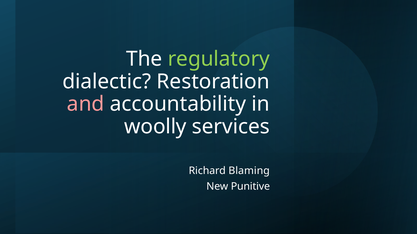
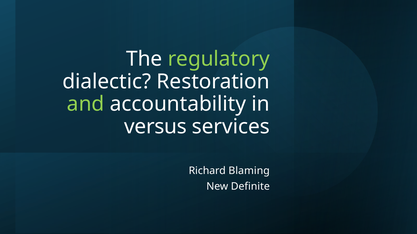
and colour: pink -> light green (86, 104)
woolly: woolly -> versus (155, 127)
Punitive: Punitive -> Definite (250, 187)
